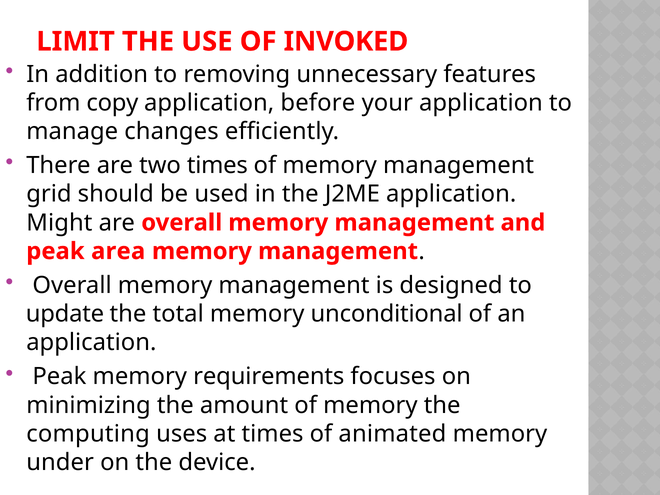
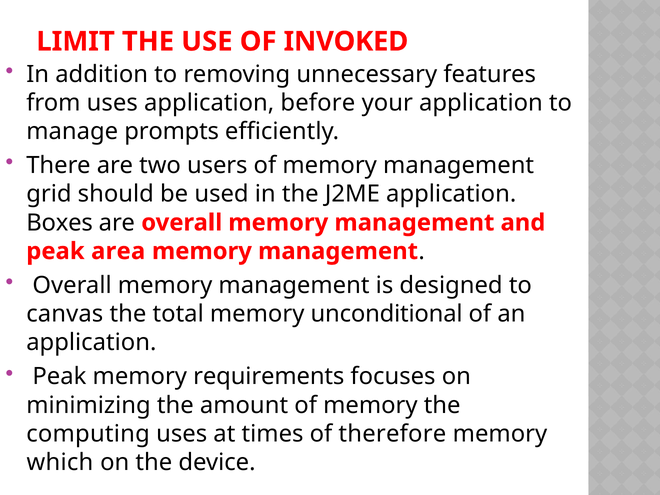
from copy: copy -> uses (112, 103)
changes: changes -> prompts (172, 131)
two times: times -> users (217, 165)
Might: Might -> Boxes (60, 223)
update: update -> canvas (65, 314)
animated: animated -> therefore (392, 434)
under: under -> which (60, 462)
